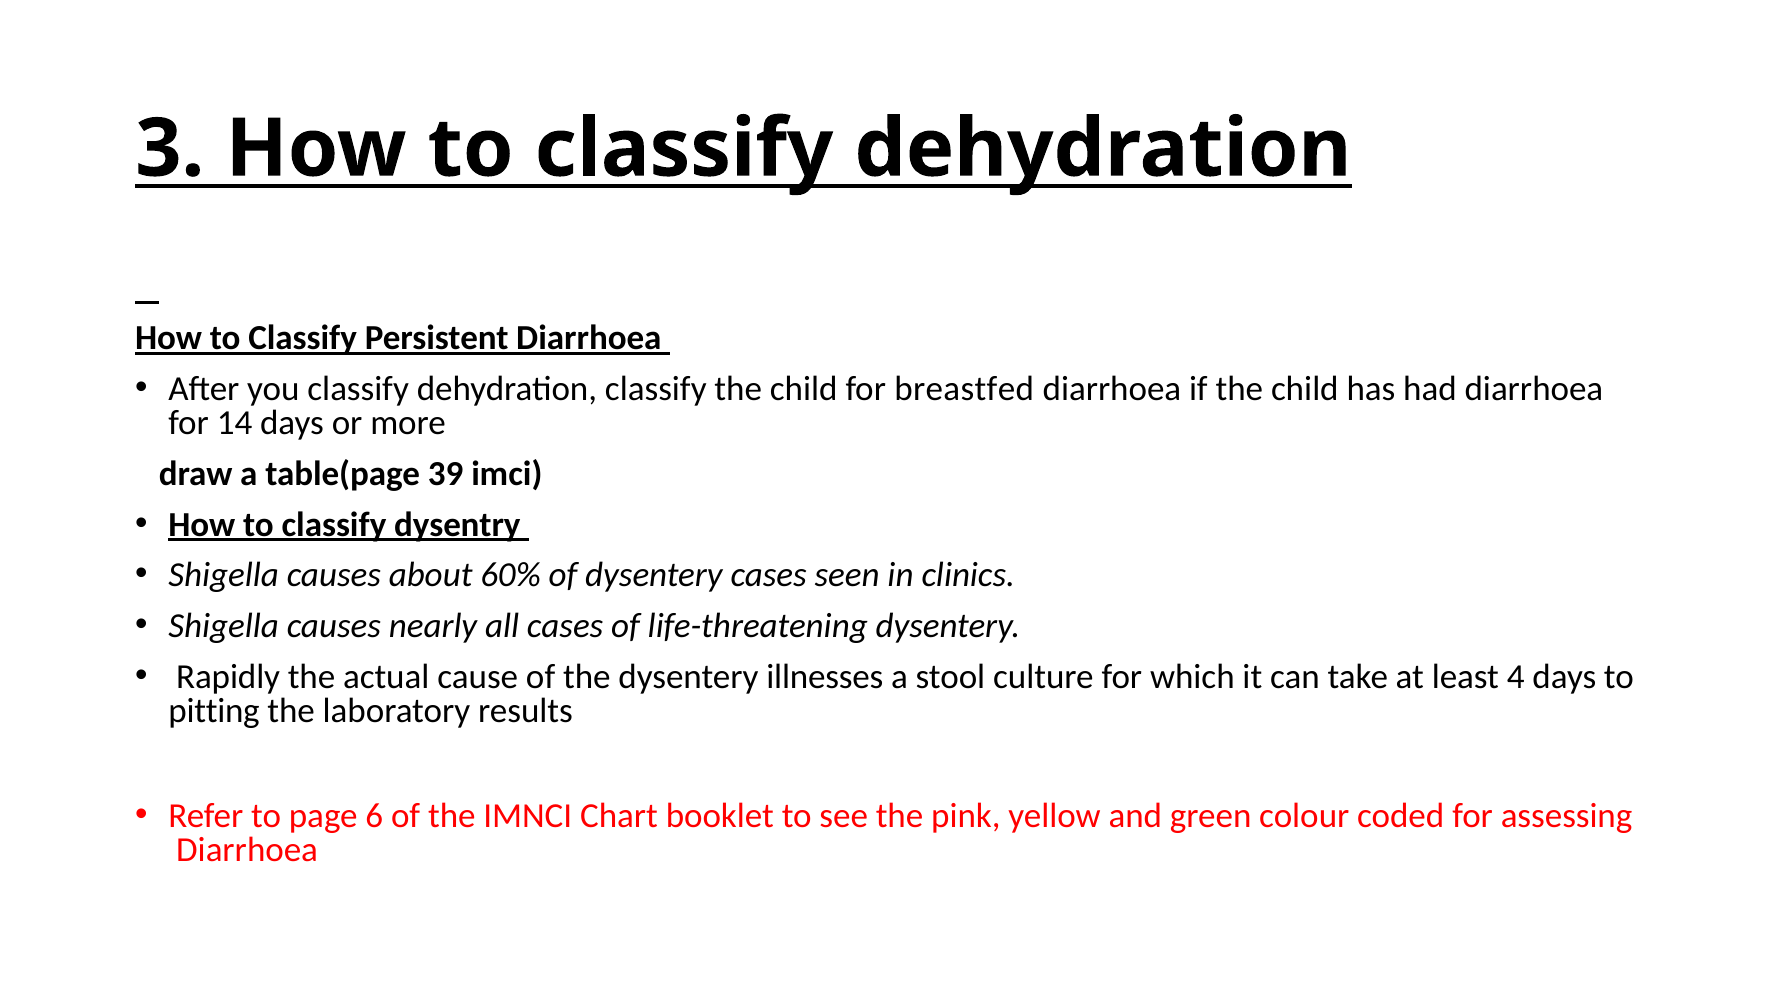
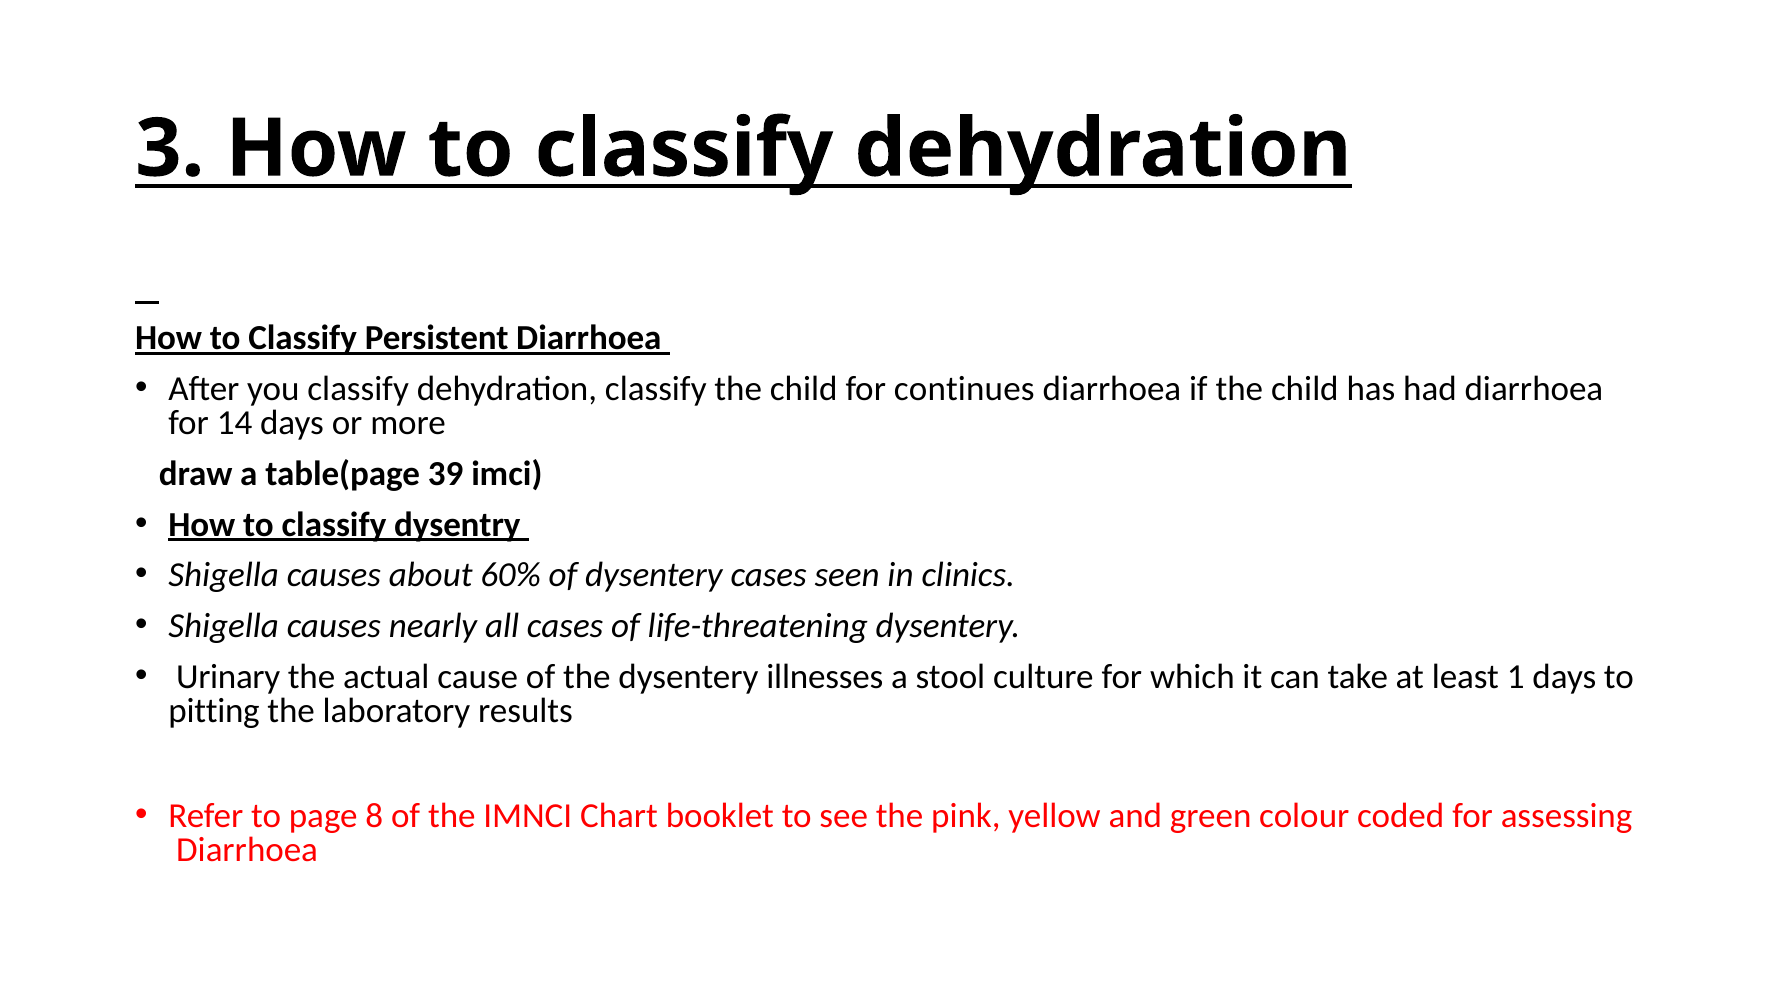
breastfed: breastfed -> continues (964, 389)
Rapidly: Rapidly -> Urinary (228, 677)
4: 4 -> 1 (1516, 677)
6: 6 -> 8 (374, 816)
